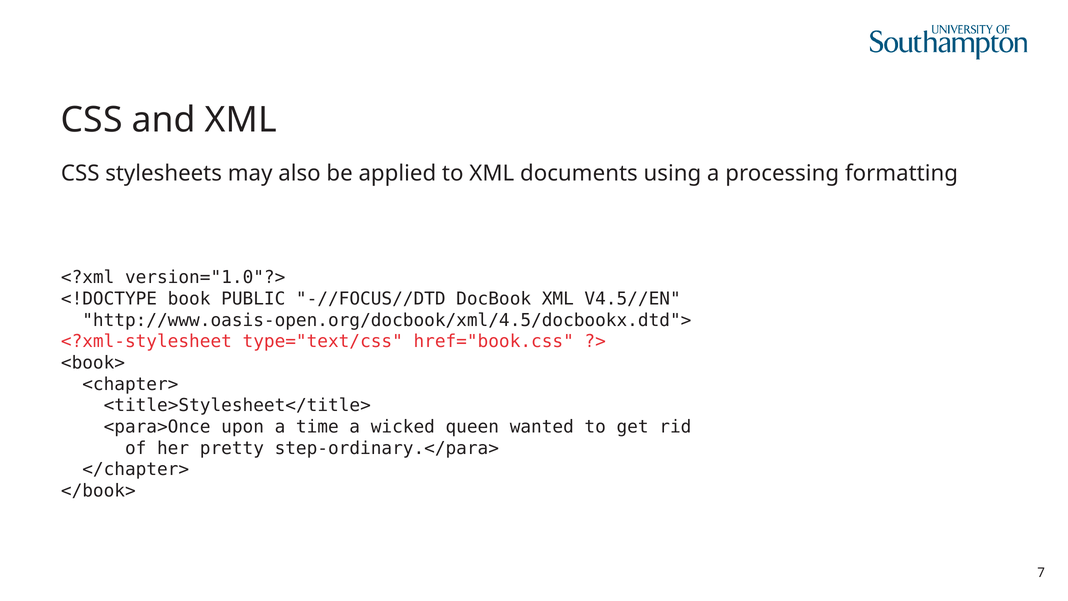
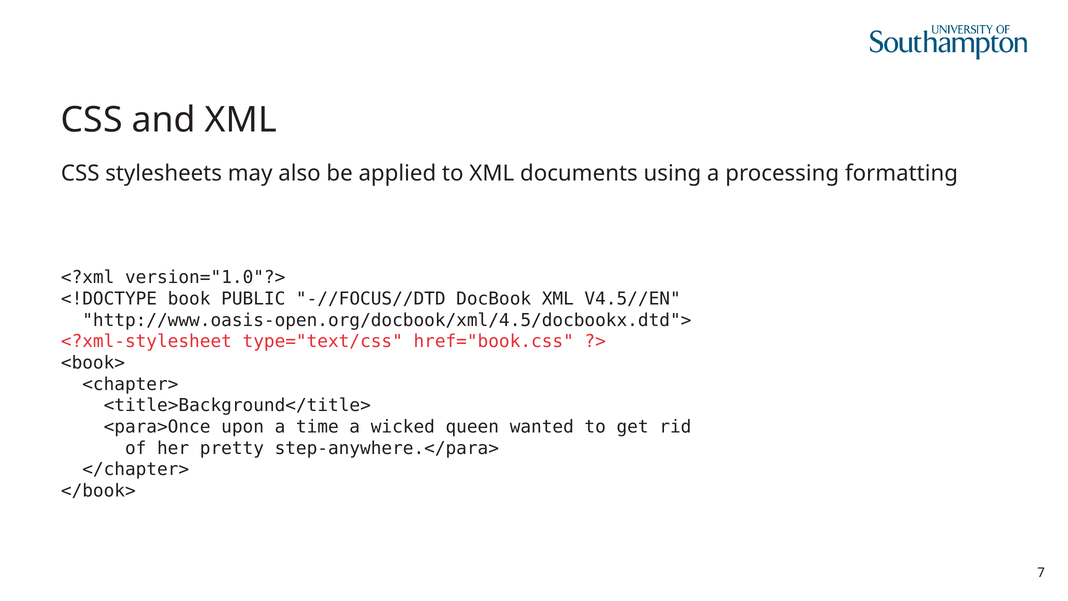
<title>Stylesheet</title>: <title>Stylesheet</title> -> <title>Background</title> (237, 405)
step-ordinary.</para>: step-ordinary.</para> -> step-anywhere.</para> (387, 448)
